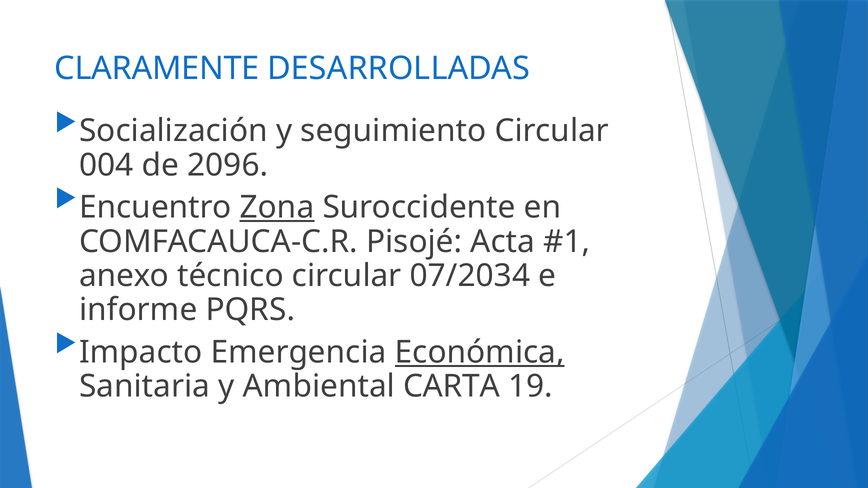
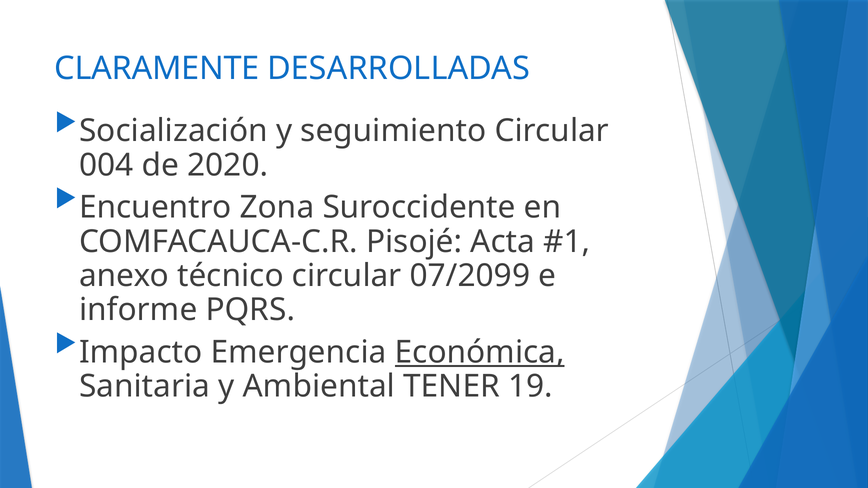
2096: 2096 -> 2020 (228, 165)
Zona underline: present -> none (277, 208)
07/2034: 07/2034 -> 07/2099 (470, 276)
CARTA: CARTA -> TENER (452, 387)
